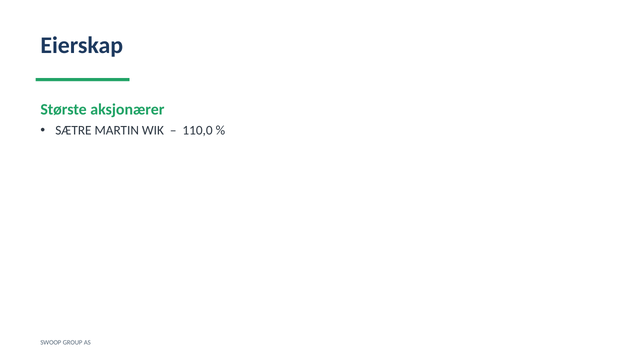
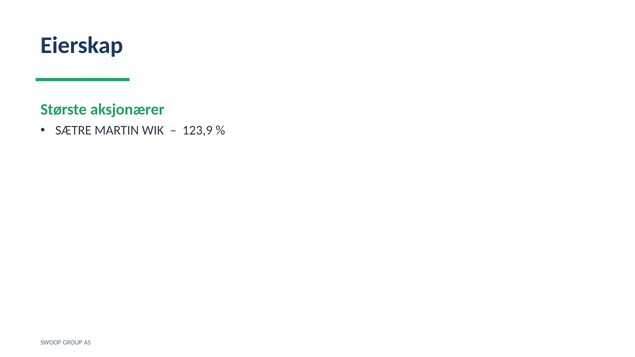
110,0: 110,0 -> 123,9 (198, 131)
